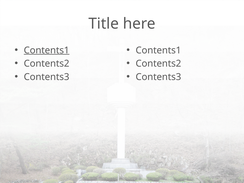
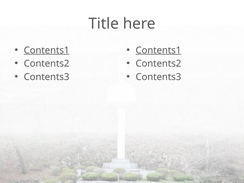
Contents1 underline: none -> present (158, 50)
